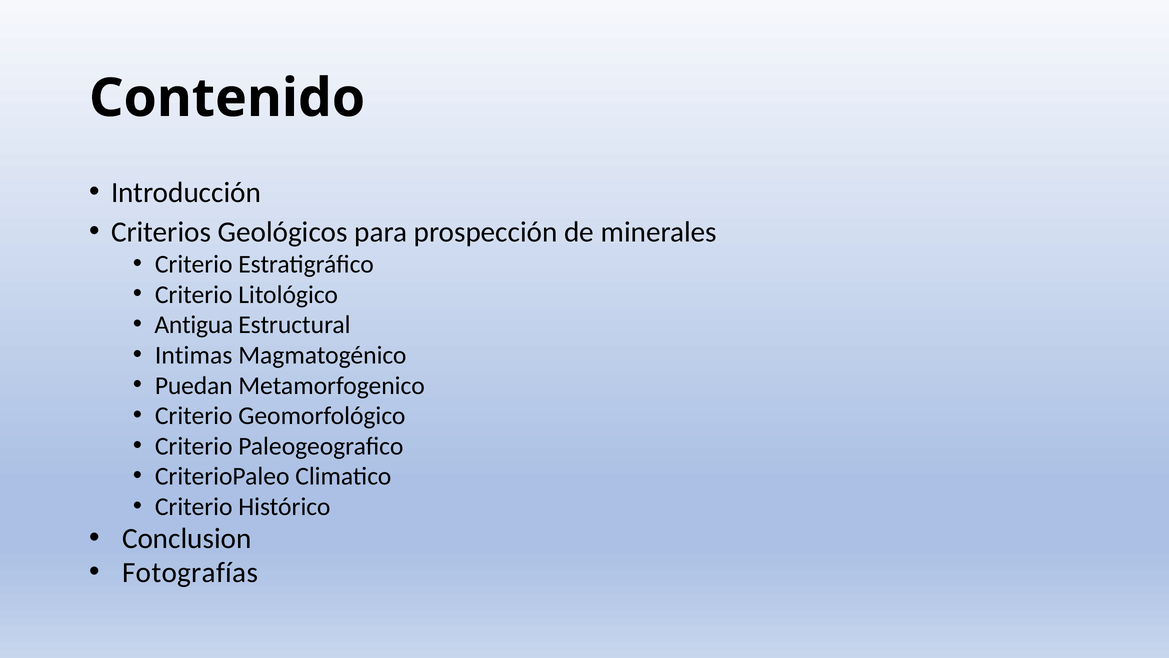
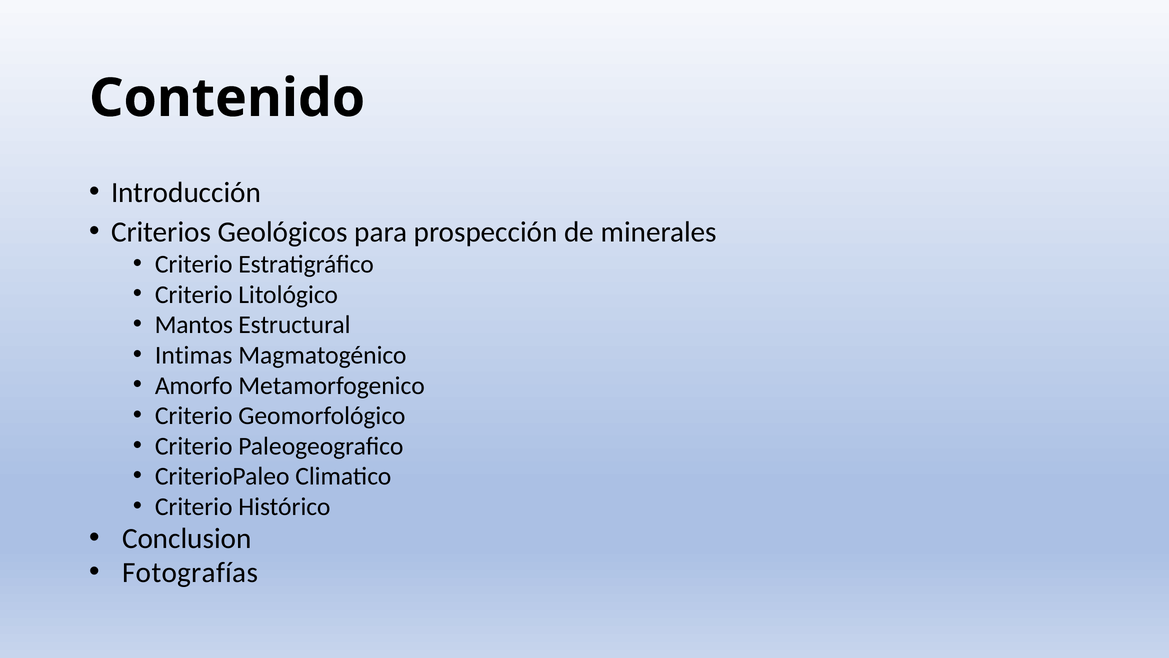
Antigua: Antigua -> Mantos (194, 325)
Puedan: Puedan -> Amorfo (194, 385)
